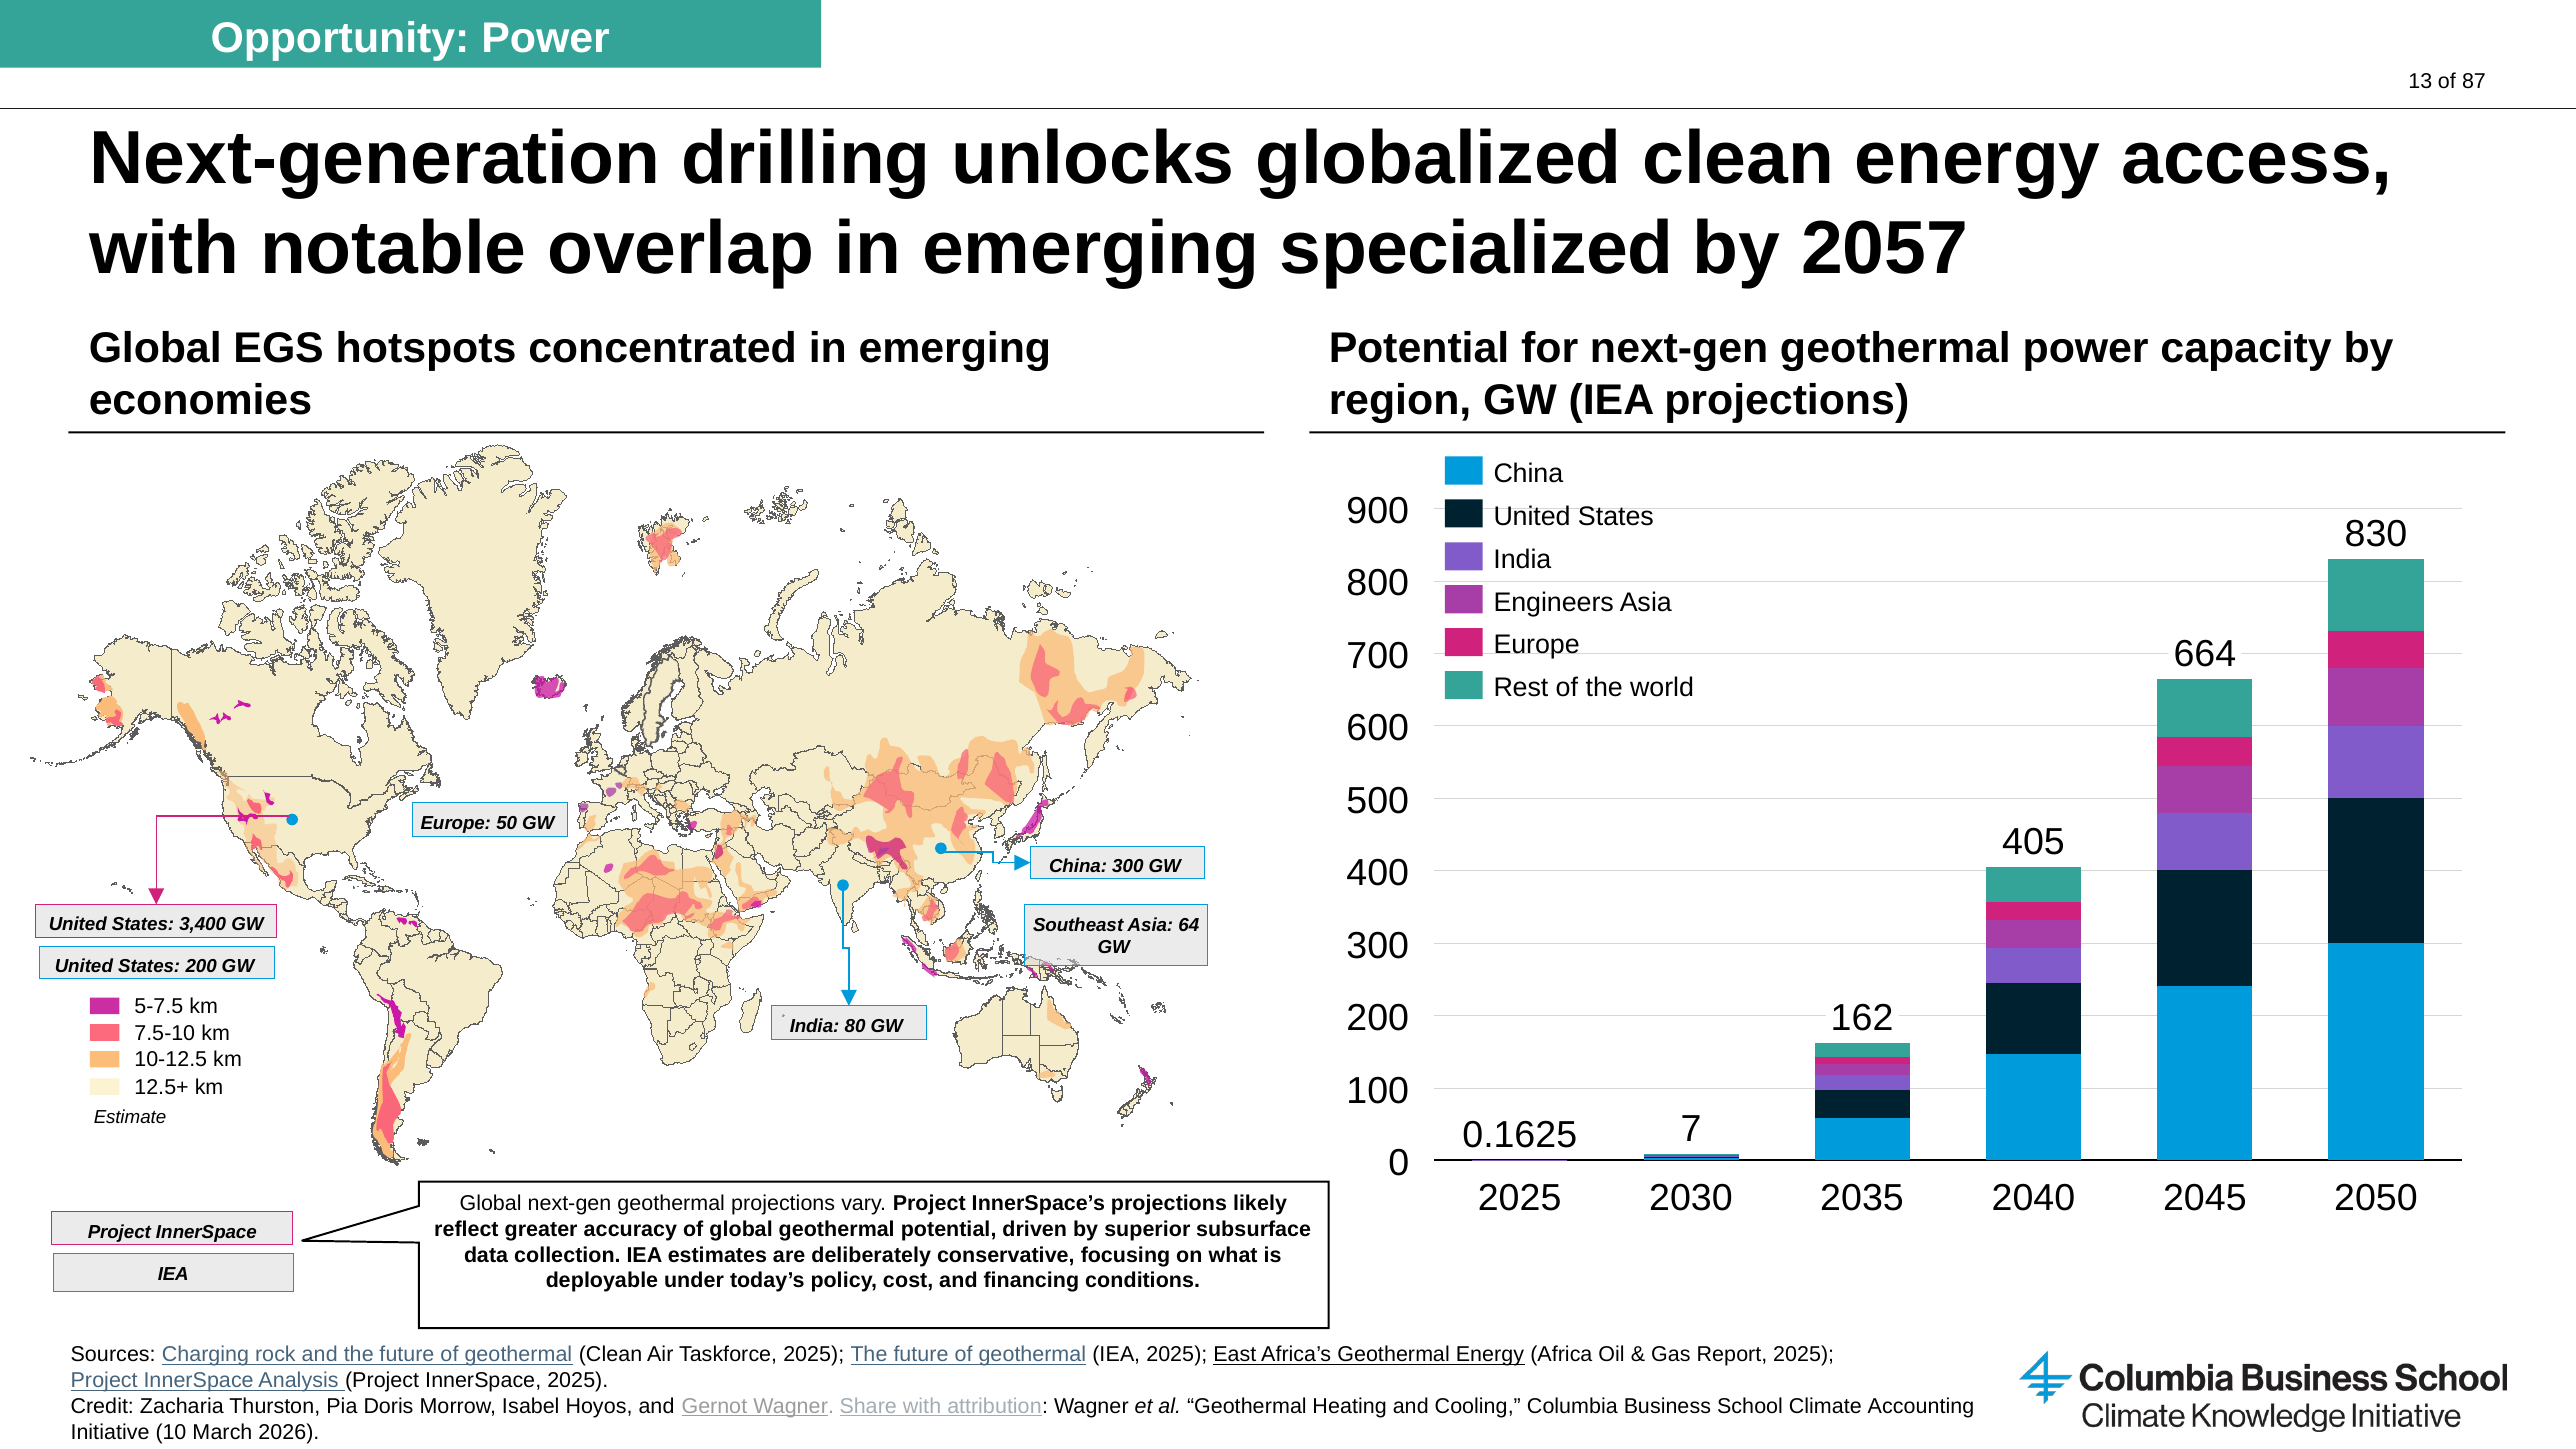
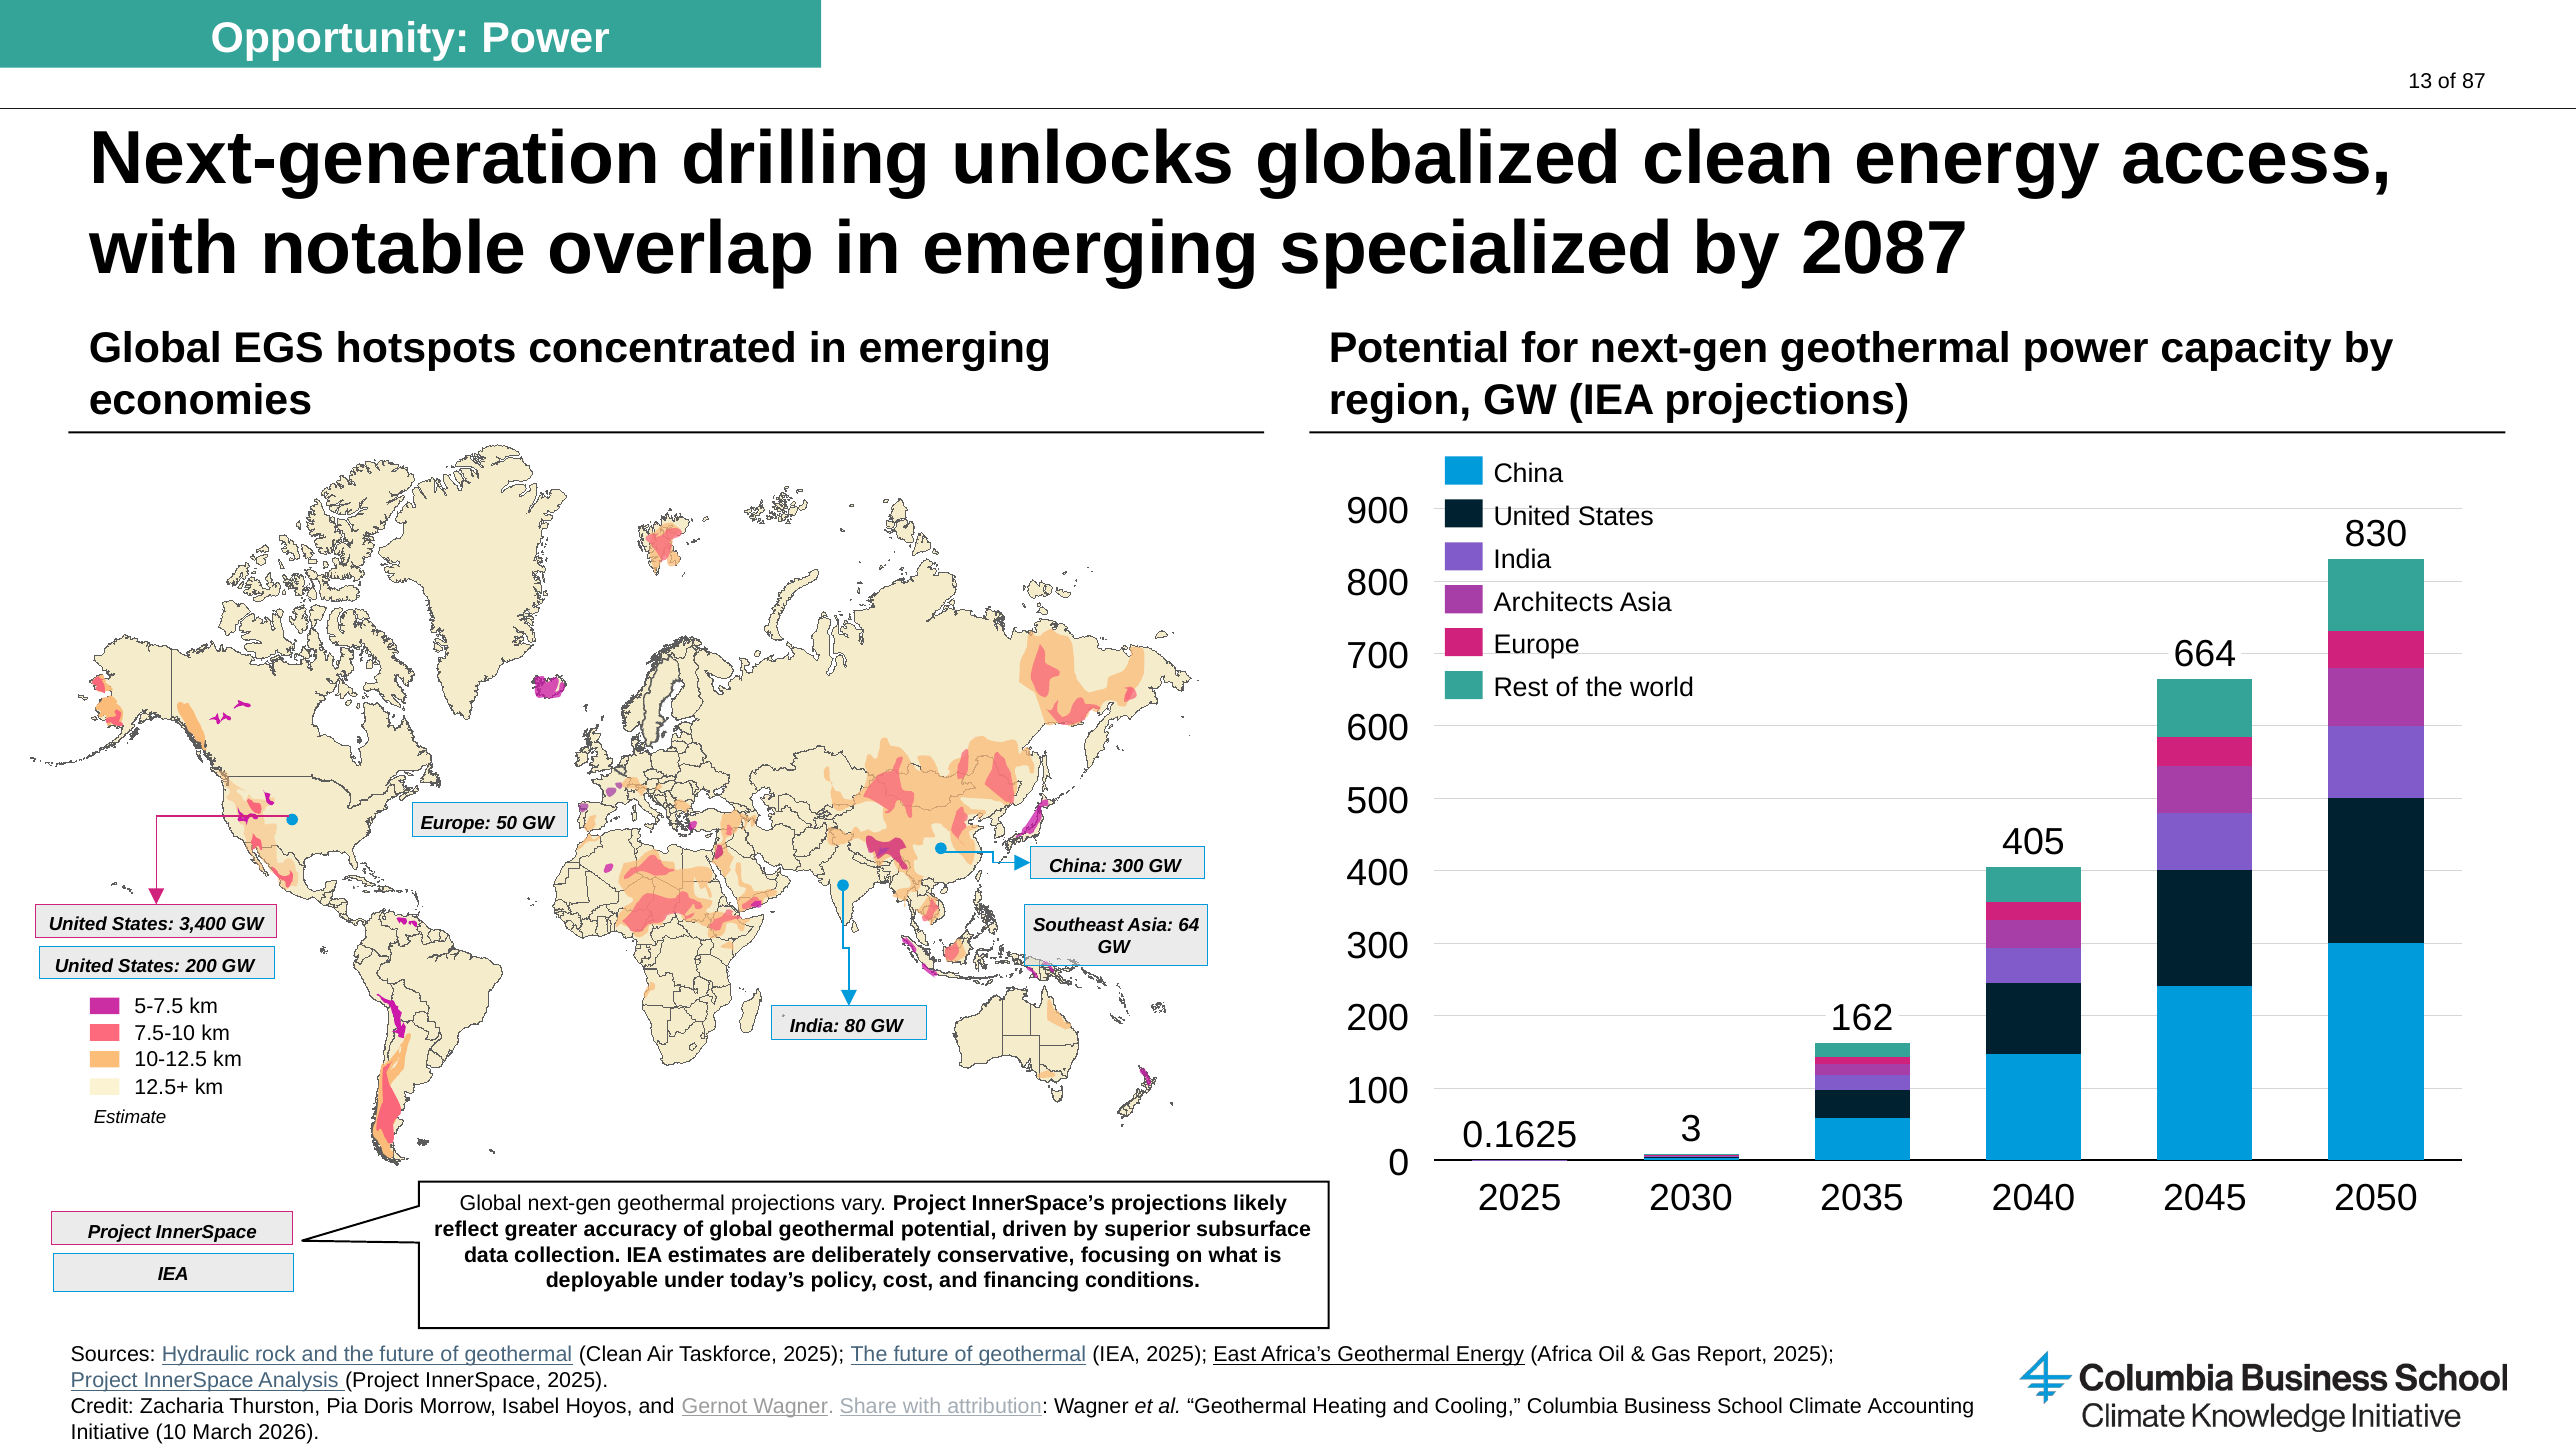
2057: 2057 -> 2087 (1884, 249)
Engineers: Engineers -> Architects (1554, 602)
7: 7 -> 3 (1691, 1130)
Charging: Charging -> Hydraulic (206, 1355)
